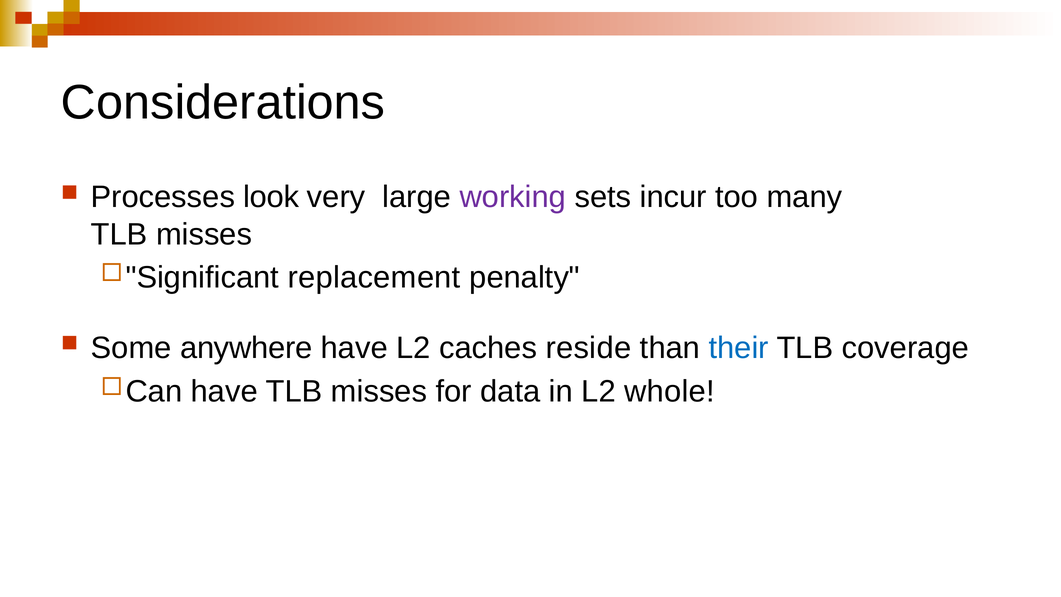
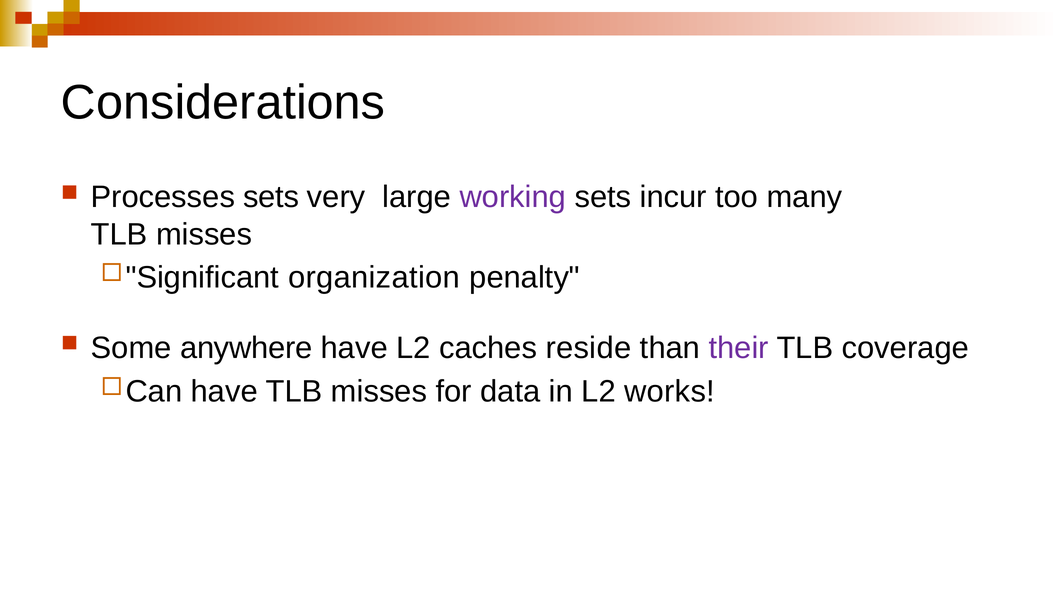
Processes look: look -> sets (271, 197)
replacement: replacement -> organization (374, 278)
their colour: blue -> purple (739, 348)
whole: whole -> works (670, 391)
